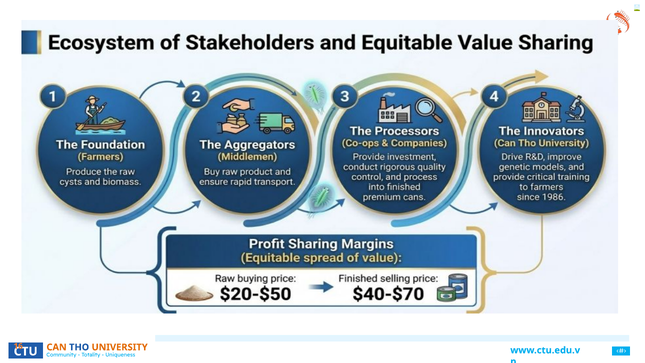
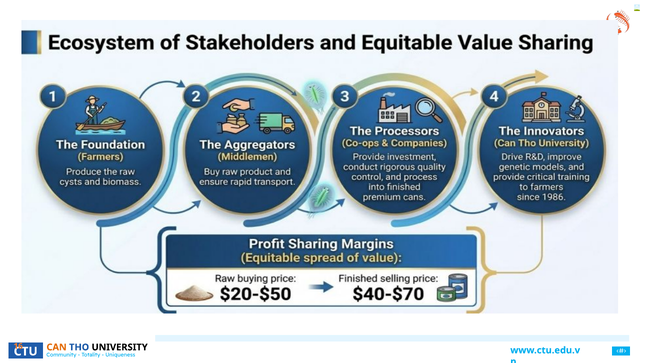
UNIVERSITY colour: orange -> black (120, 347)
